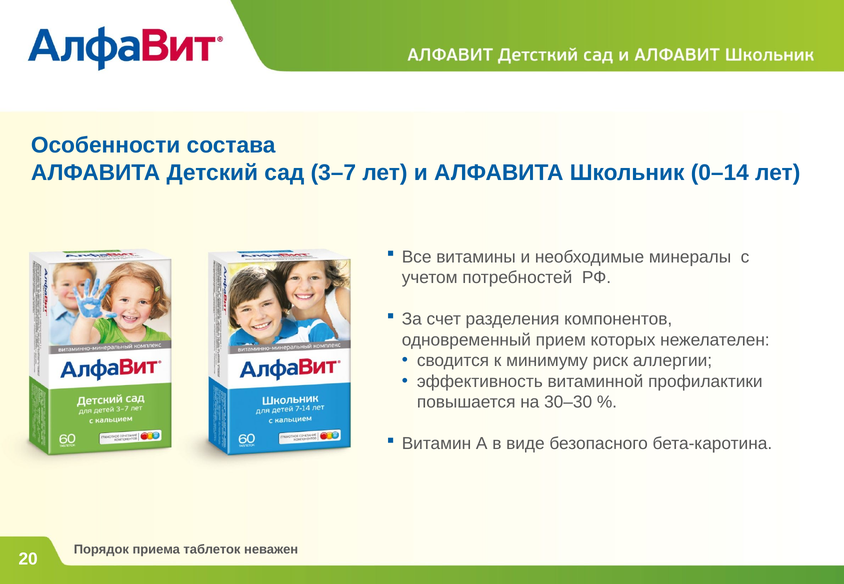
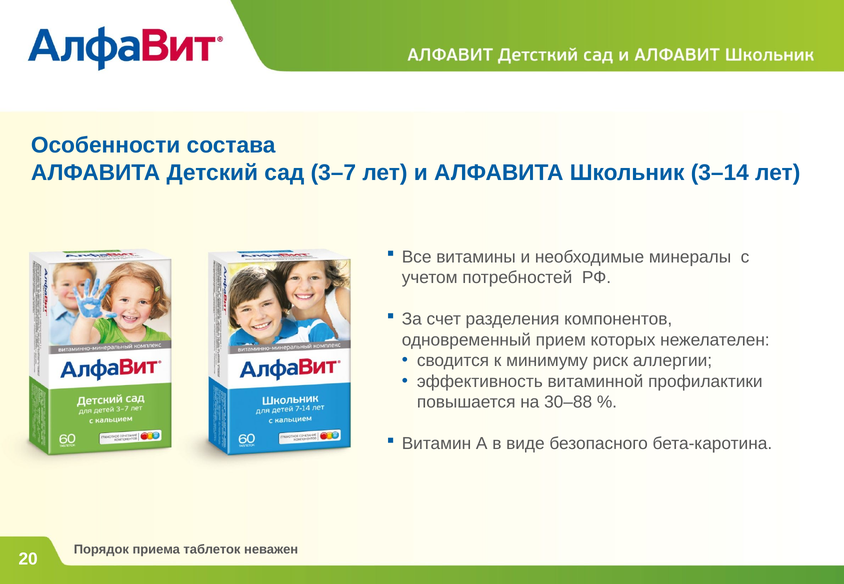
0–14: 0–14 -> 3–14 (720, 173)
30–30: 30–30 -> 30–88 (568, 402)
